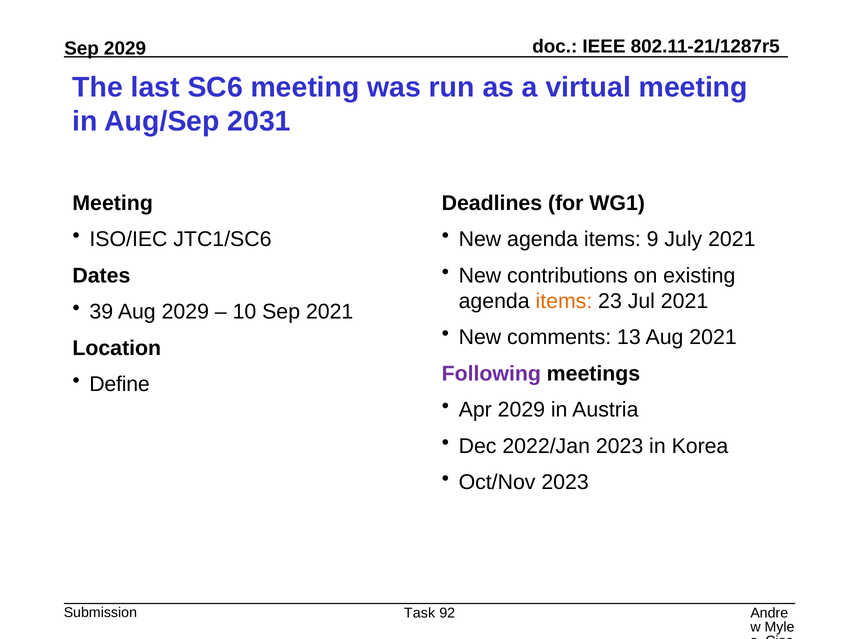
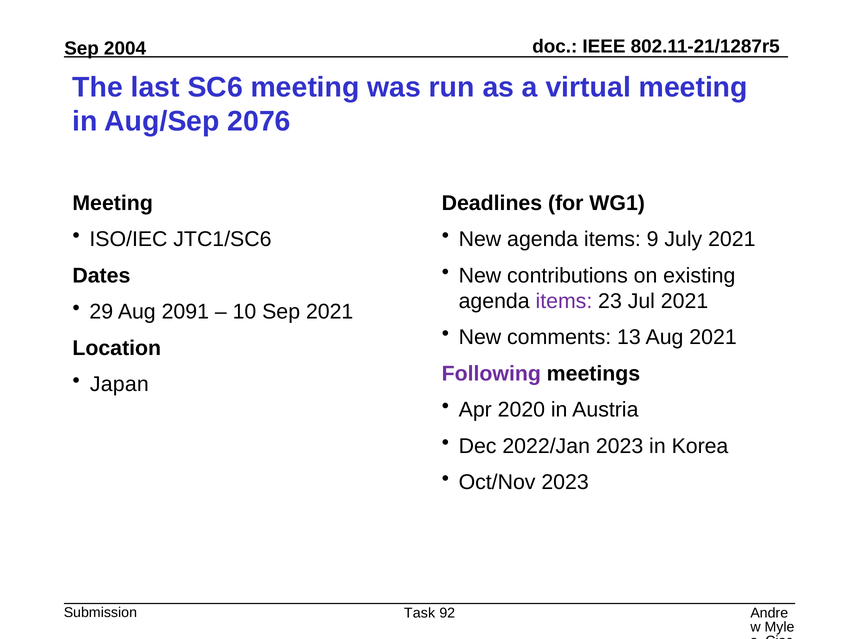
Sep 2029: 2029 -> 2004 (125, 48)
2031: 2031 -> 2076 (259, 121)
items colour: orange -> purple (564, 301)
39: 39 -> 29 (101, 312)
Aug 2029: 2029 -> 2091 (185, 312)
Define: Define -> Japan (119, 384)
Apr 2029: 2029 -> 2020 (521, 410)
